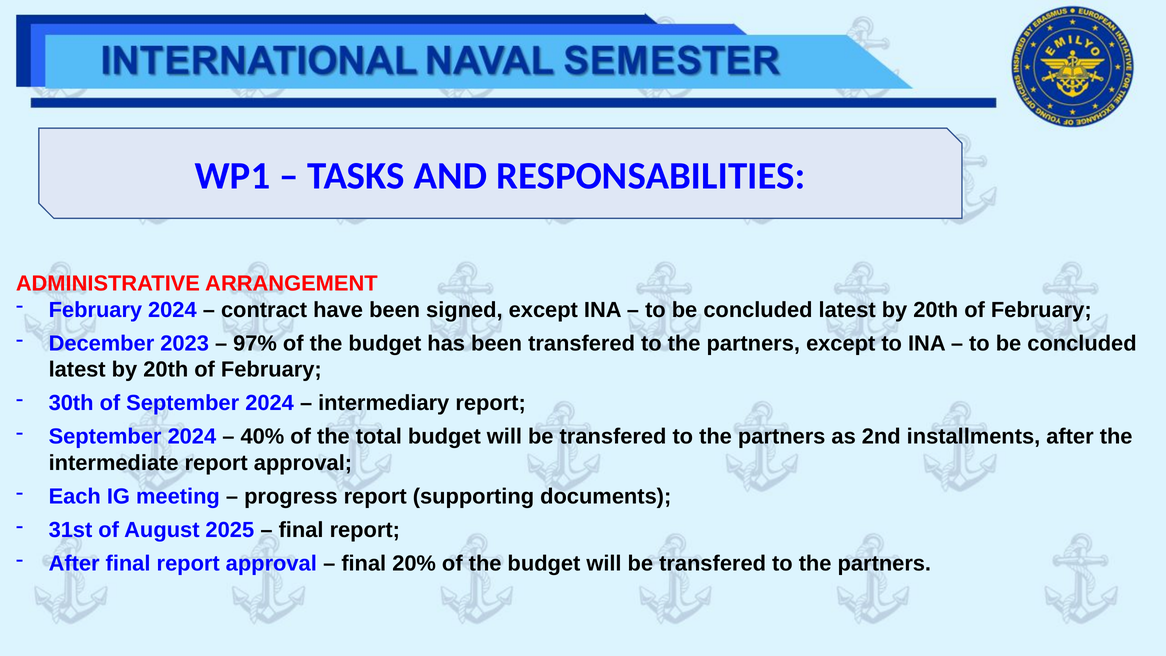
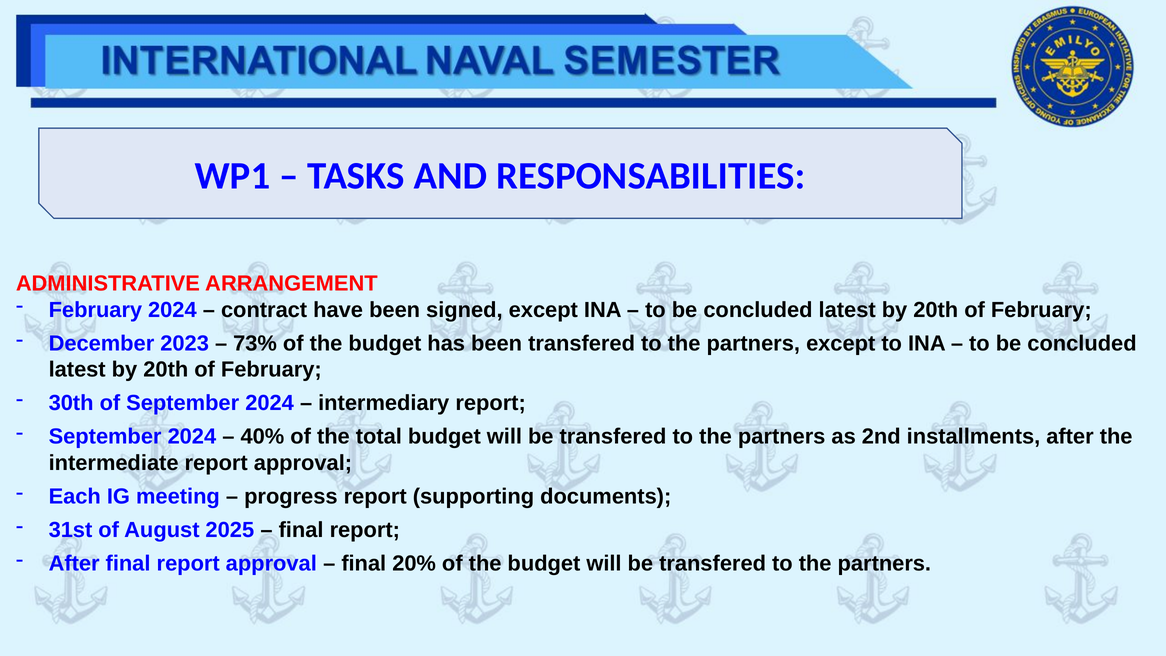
97%: 97% -> 73% (255, 343)
